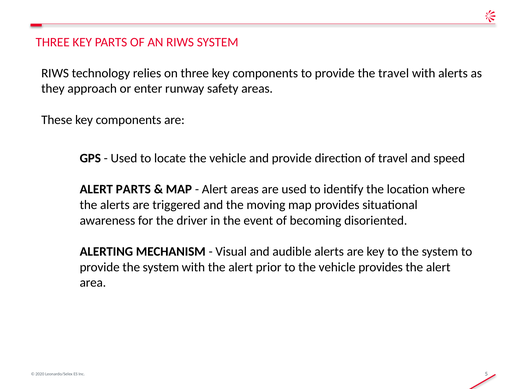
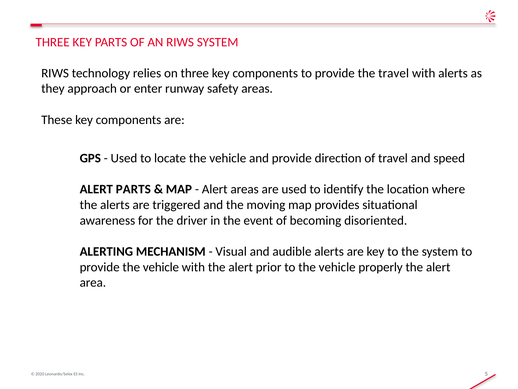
provide the system: system -> vehicle (161, 267)
vehicle provides: provides -> properly (381, 267)
